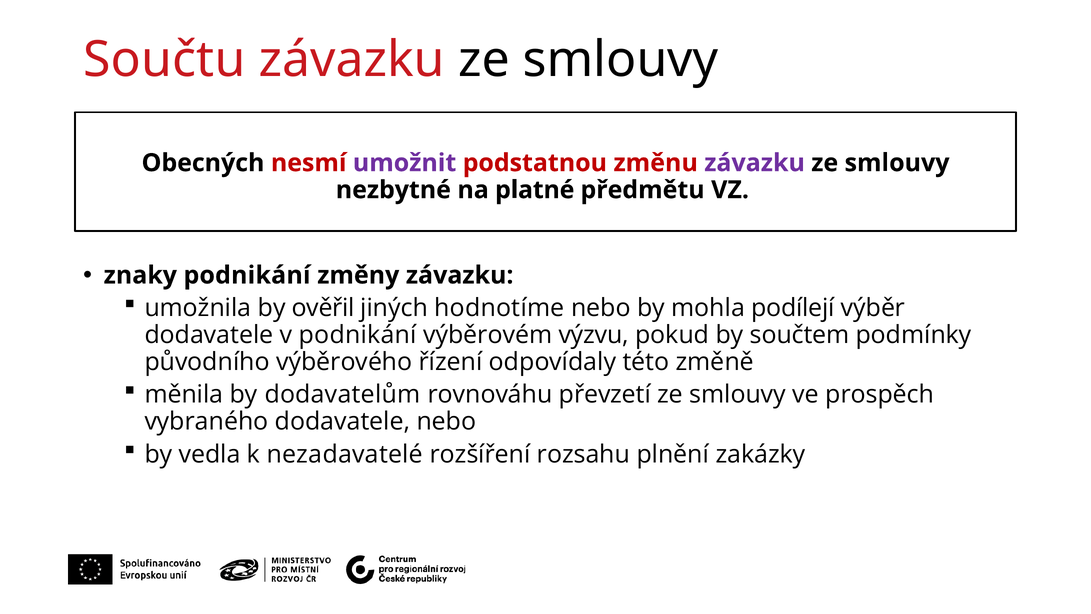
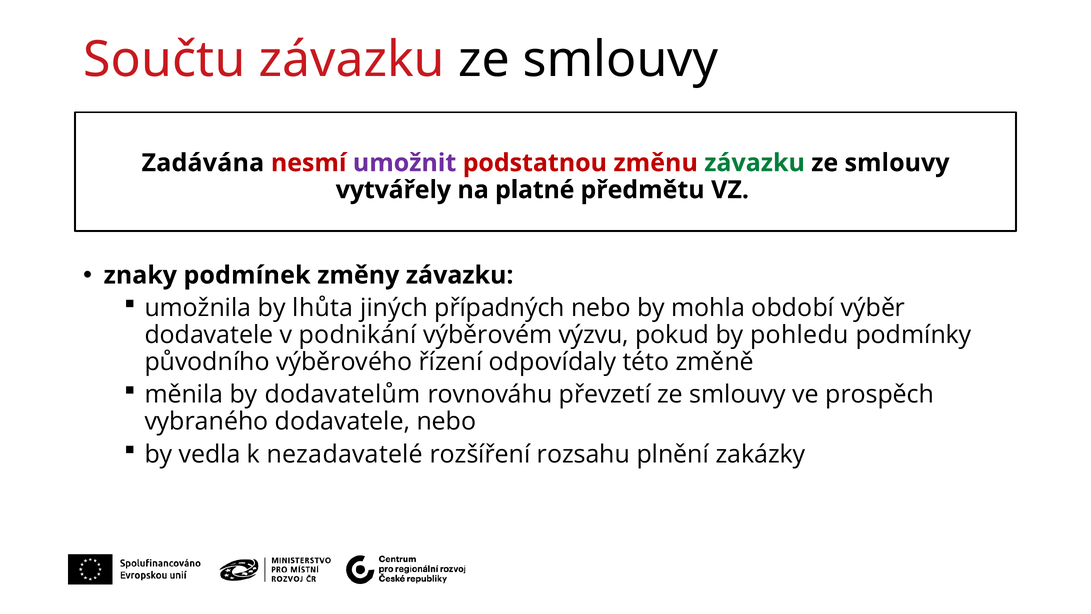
Obecných: Obecných -> Zadávána (203, 163)
závazku colour: purple -> green (755, 163)
nezbytné: nezbytné -> vytvářely (393, 190)
znaky podnikání: podnikání -> podmínek (247, 275)
ověřil: ověřil -> lhůta (323, 308)
hodnotíme: hodnotíme -> případných (500, 308)
podílejí: podílejí -> období (793, 308)
součtem: součtem -> pohledu (799, 335)
